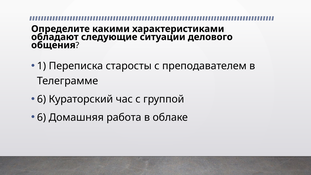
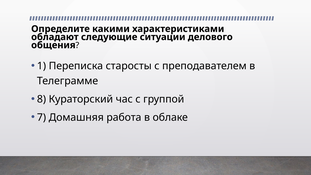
6: 6 -> 8 (42, 99)
6: 6 -> 7 (42, 117)
